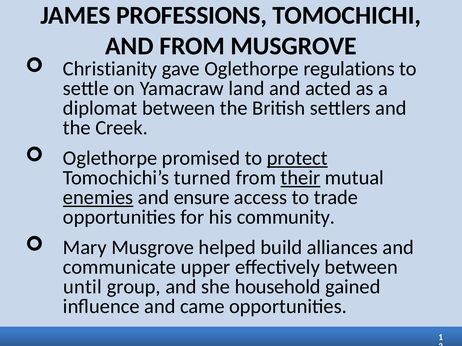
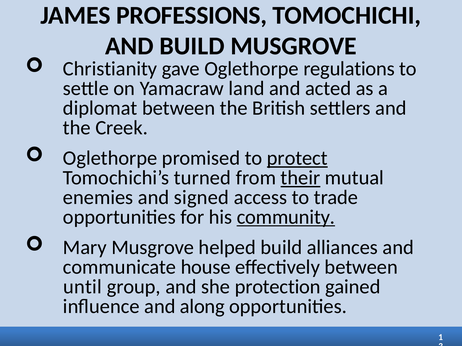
AND FROM: FROM -> BUILD (192, 46)
enemies underline: present -> none (98, 198)
ensure: ensure -> signed (201, 198)
community underline: none -> present (286, 217)
upper: upper -> house (206, 268)
household: household -> protection (278, 287)
came: came -> along (202, 307)
